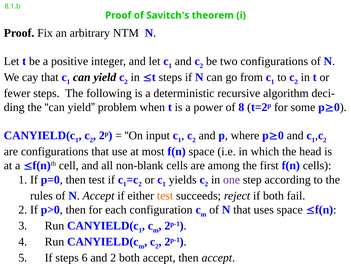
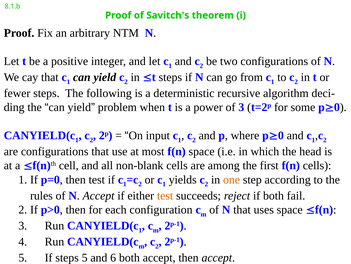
of 8: 8 -> 3 (241, 107)
one colour: purple -> orange (232, 179)
steps 6: 6 -> 5 (85, 257)
and 2: 2 -> 6 (113, 257)
